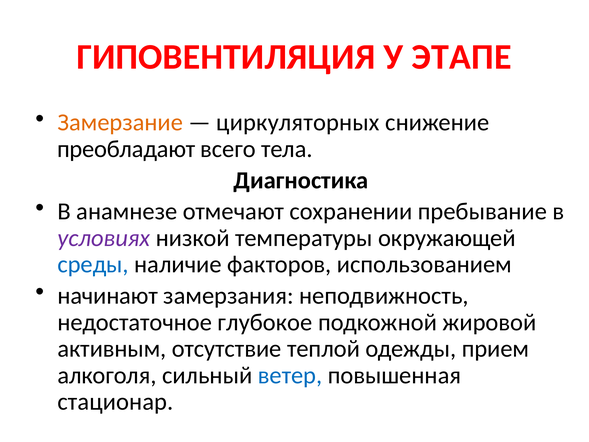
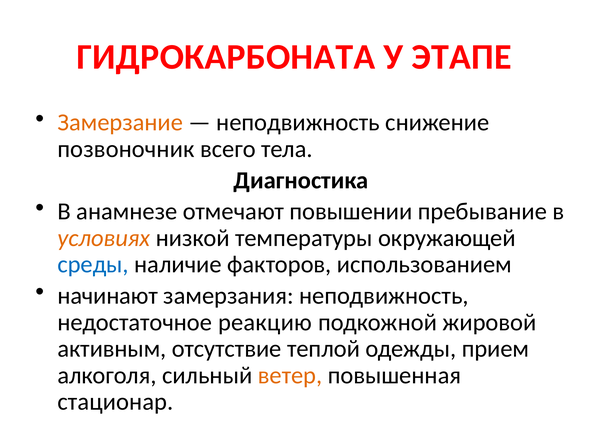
ГИПОВЕНТИЛЯЦИЯ: ГИПОВЕНТИЛЯЦИЯ -> ГИДРОКАРБОНАТА (226, 57)
циркуляторных: циркуляторных -> неподвижность (298, 122)
преобладают: преобладают -> позвоночник (126, 149)
сохранении: сохранении -> повышении (351, 211)
условиях colour: purple -> orange (104, 238)
глубокое: глубокое -> реакцию (265, 322)
ветер colour: blue -> orange (290, 375)
